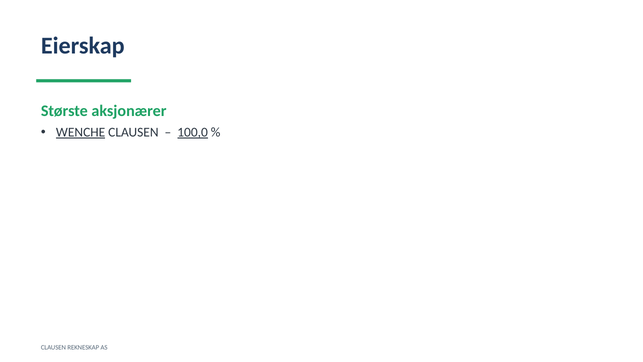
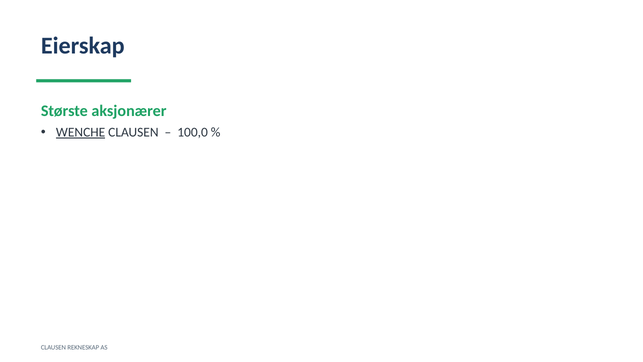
100,0 underline: present -> none (193, 132)
